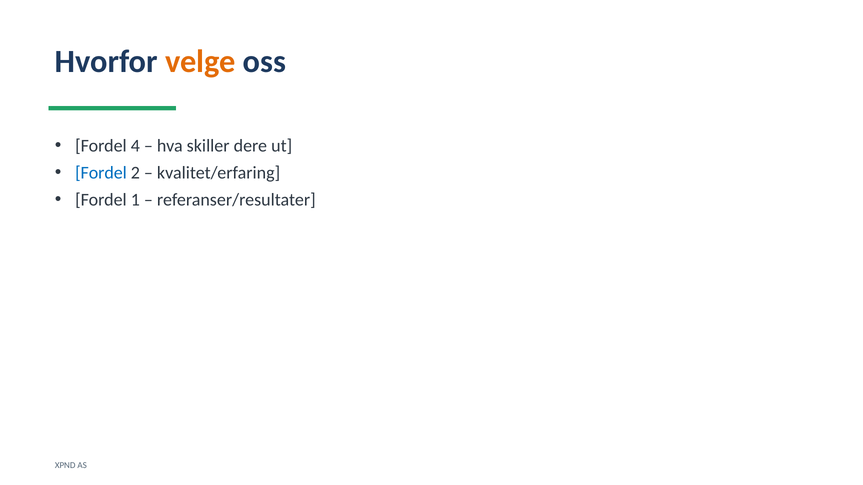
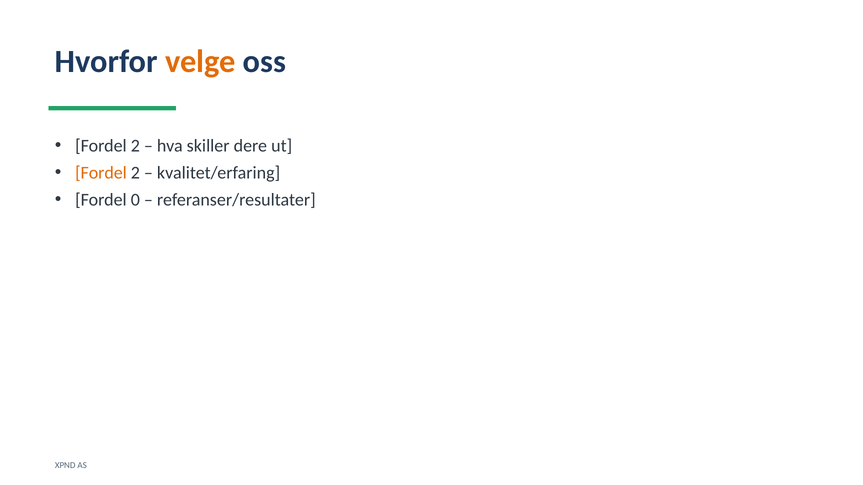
4: 4 -> 2 (135, 146)
Fordel colour: blue -> orange (101, 173)
1: 1 -> 0 (135, 200)
